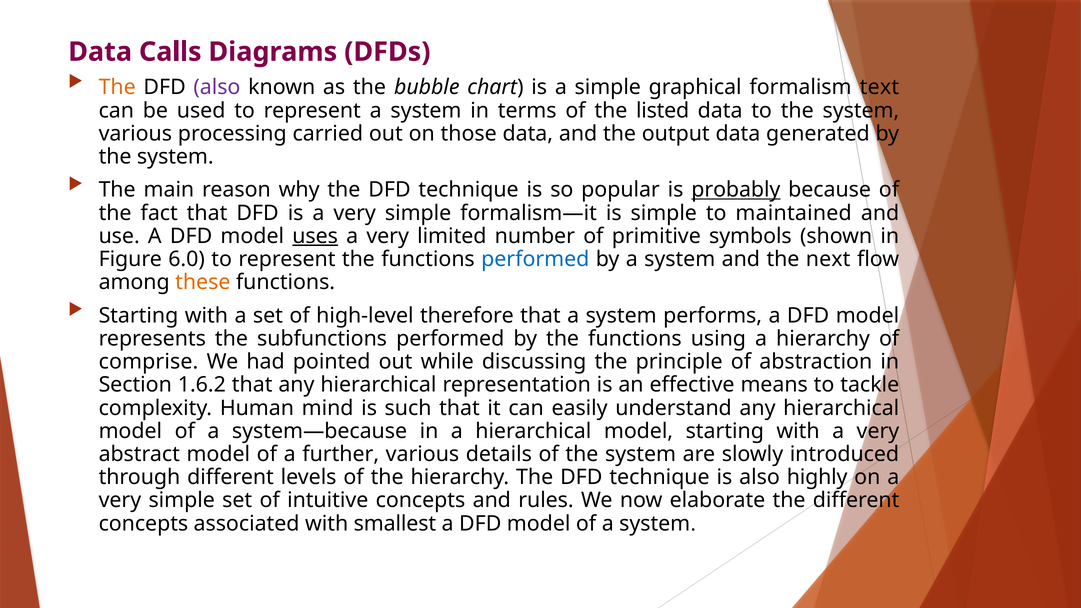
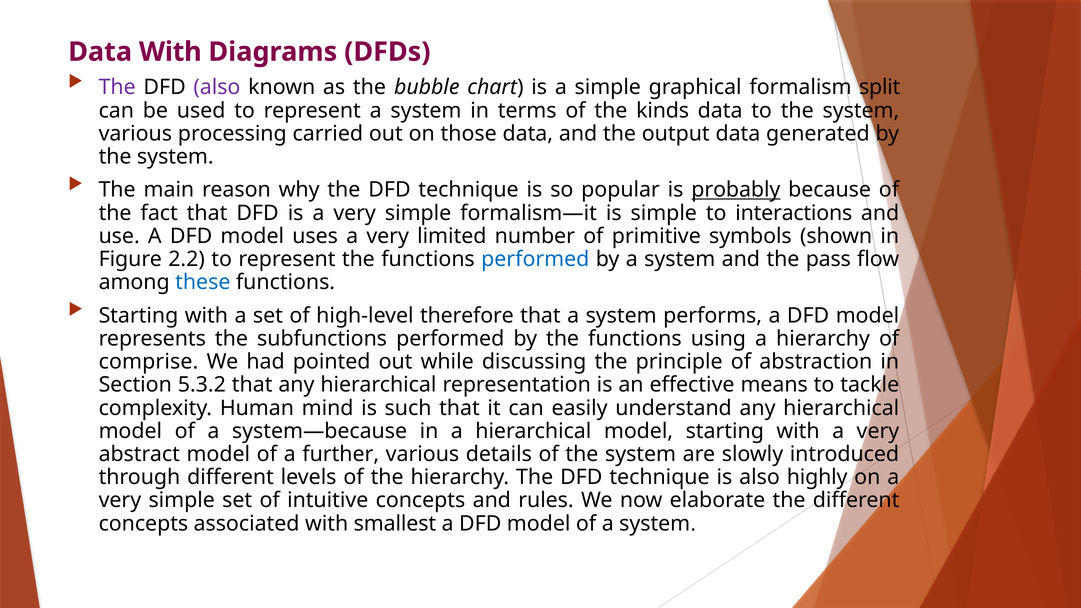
Data Calls: Calls -> With (170, 52)
The colour: orange -> purple (117, 87)
text: text -> split (880, 87)
listed: listed -> kinds (663, 110)
maintained: maintained -> interactions (794, 213)
uses underline: present -> none (315, 236)
6.0: 6.0 -> 2.2 (187, 259)
next: next -> pass (828, 259)
these colour: orange -> blue (203, 282)
1.6.2: 1.6.2 -> 5.3.2 (202, 385)
